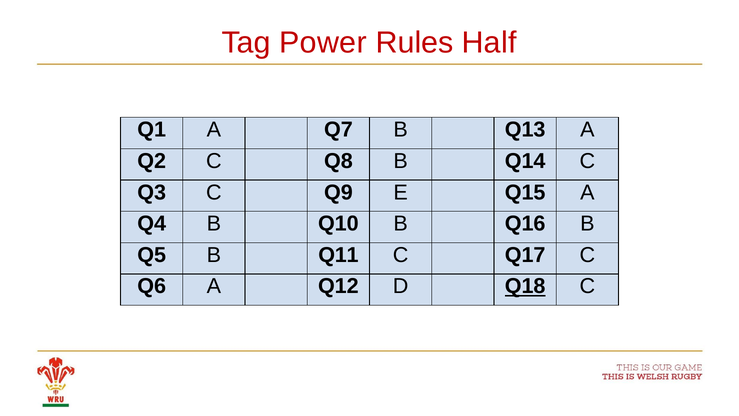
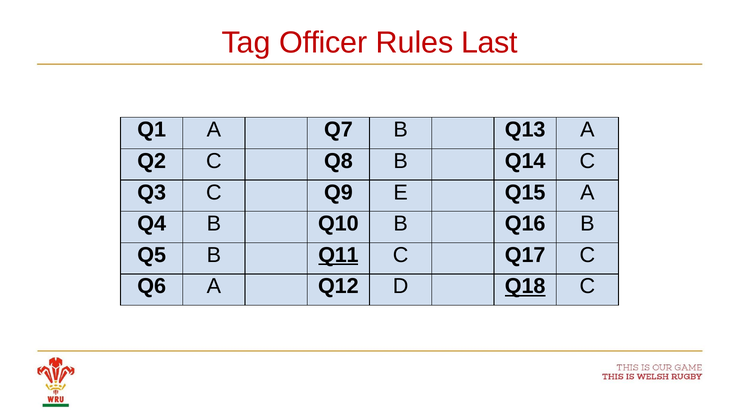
Power: Power -> Officer (323, 43)
Half: Half -> Last (489, 43)
Q11 underline: none -> present (338, 255)
